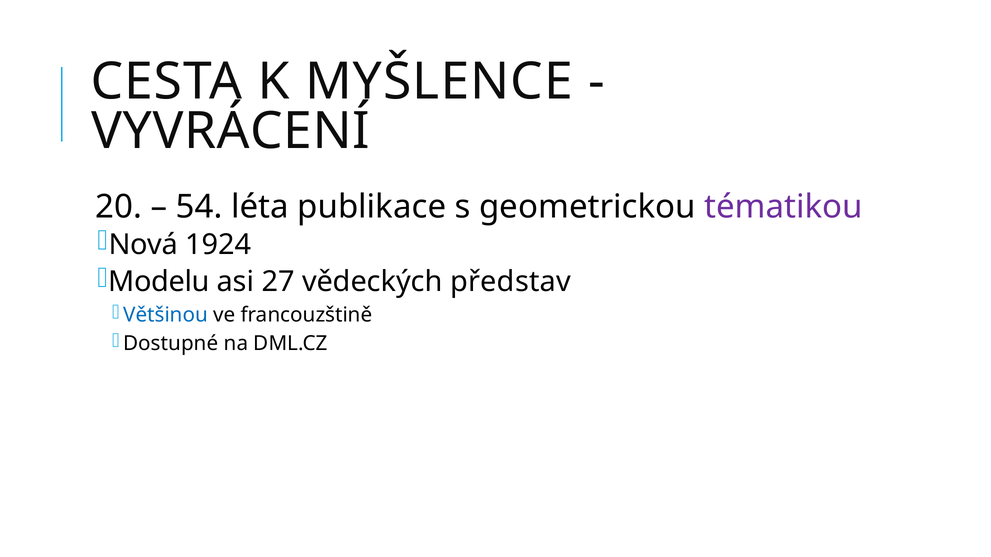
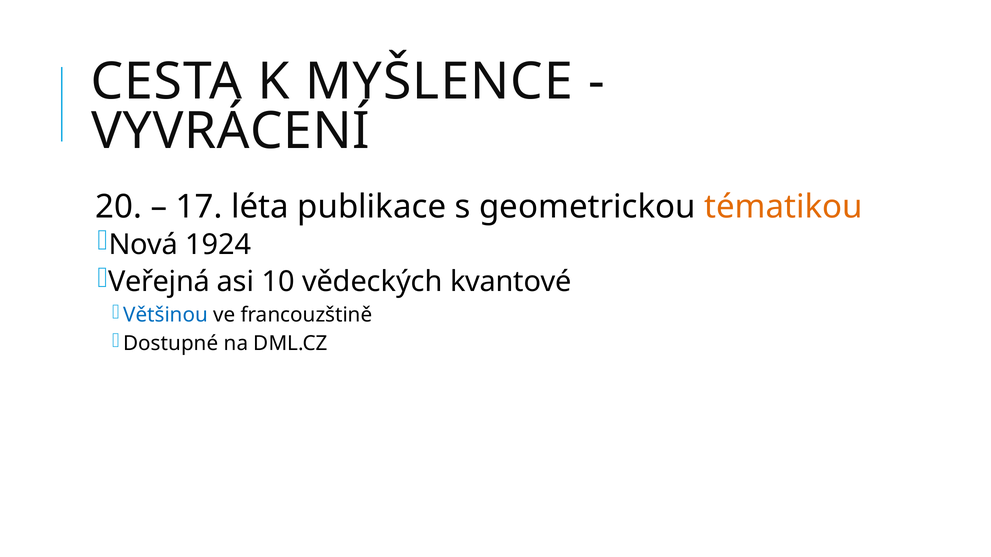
54: 54 -> 17 (199, 207)
tématikou colour: purple -> orange (784, 207)
Modelu: Modelu -> Veřejná (159, 282)
27: 27 -> 10 (278, 282)
představ: představ -> kvantové (511, 282)
